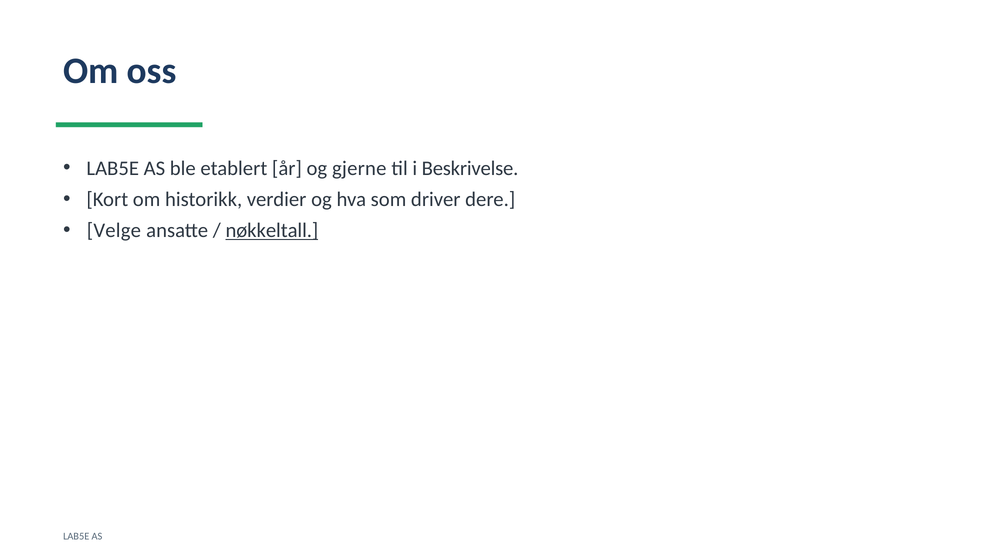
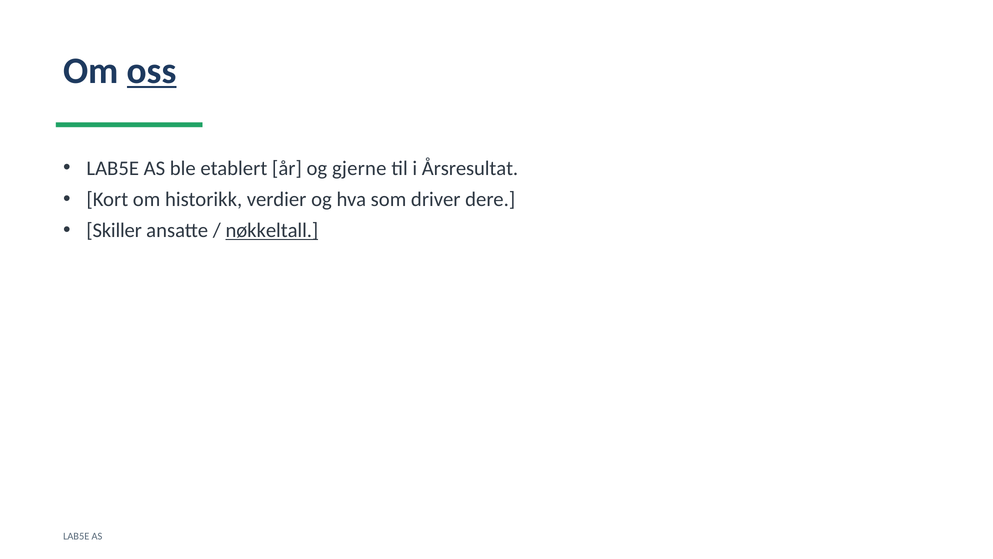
oss underline: none -> present (152, 71)
Beskrivelse: Beskrivelse -> Årsresultat (470, 168)
Velge: Velge -> Skiller (114, 230)
